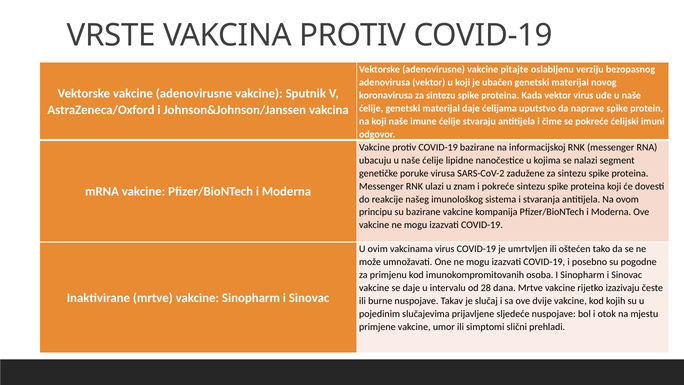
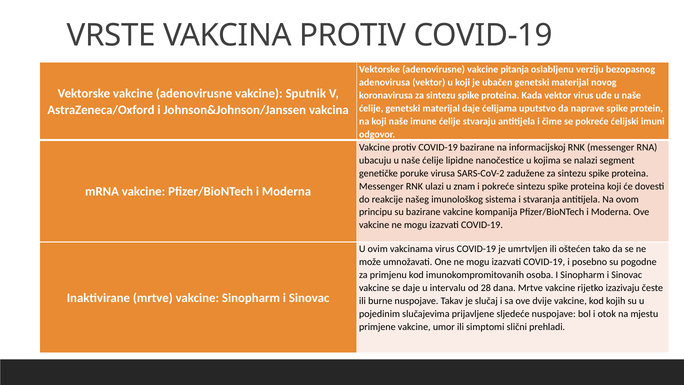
pitajte: pitajte -> pitanja (515, 69)
